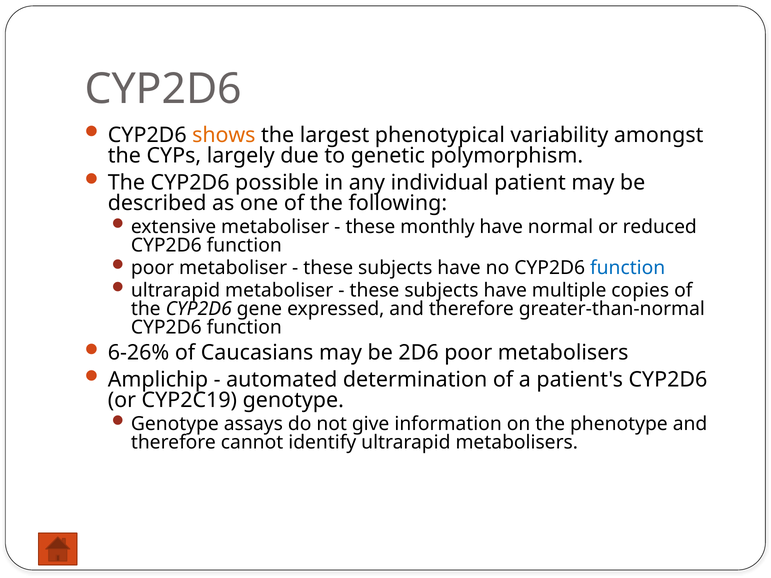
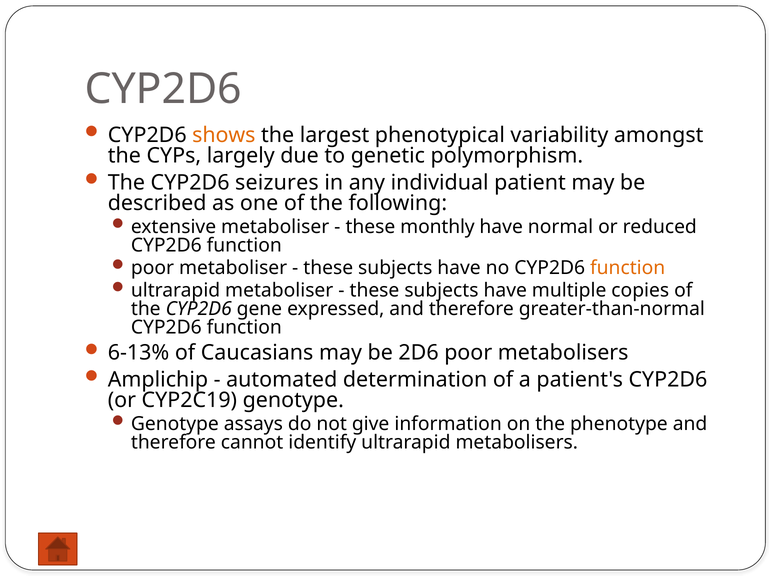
possible: possible -> seizures (277, 183)
function colour: blue -> orange (628, 268)
6-26%: 6-26% -> 6-13% (139, 353)
